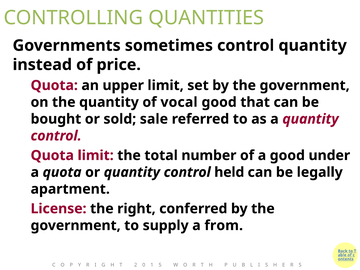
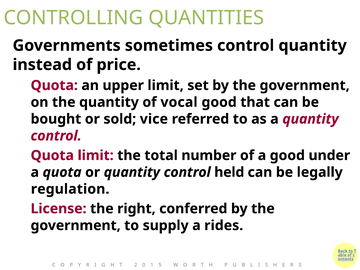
sale: sale -> vice (154, 119)
apartment: apartment -> regulation (70, 189)
from: from -> rides (224, 225)
